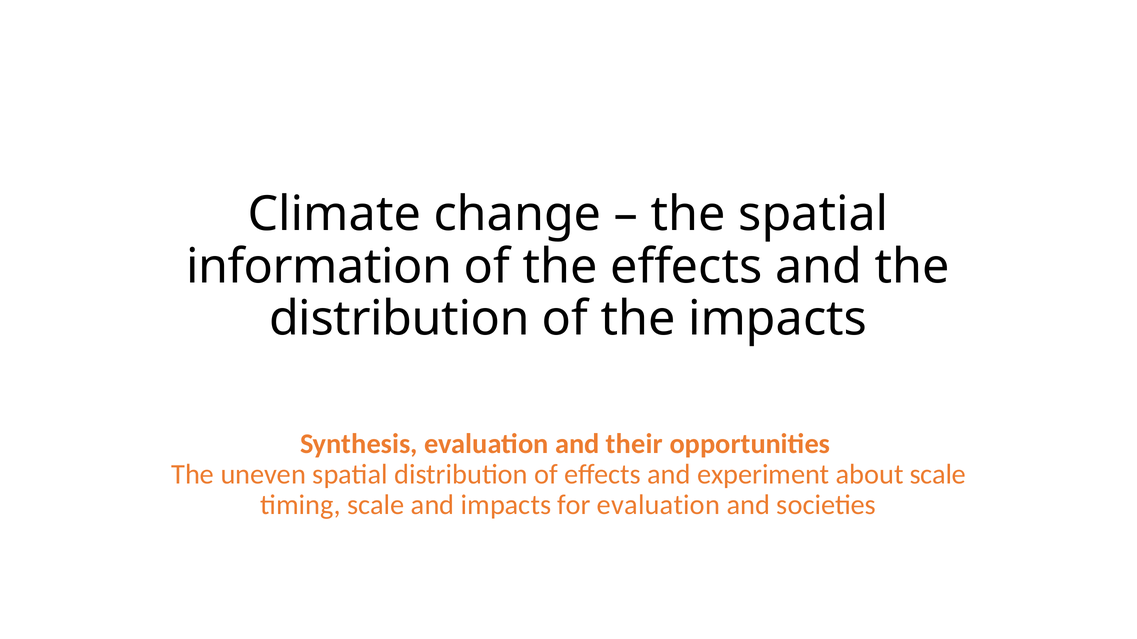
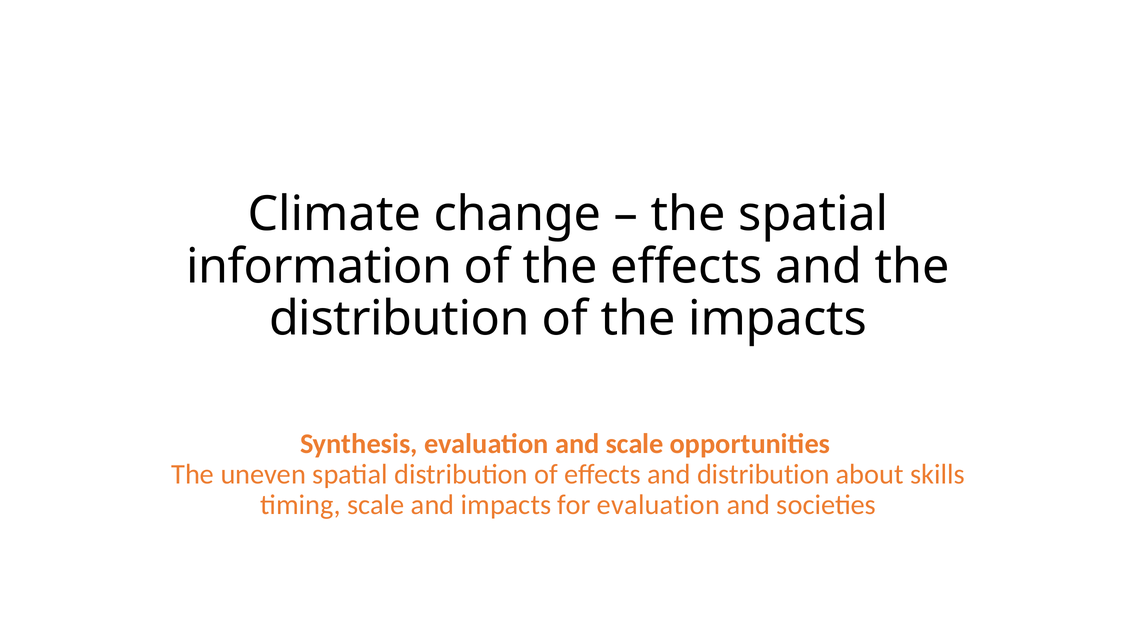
and their: their -> scale (635, 444)
and experiment: experiment -> distribution (763, 475)
about scale: scale -> skills (938, 475)
